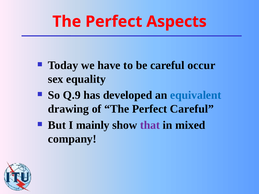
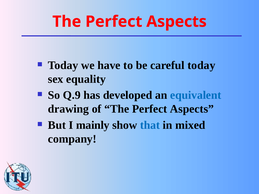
careful occur: occur -> today (201, 65)
of The Perfect Careful: Careful -> Aspects (192, 109)
that colour: purple -> blue (150, 125)
